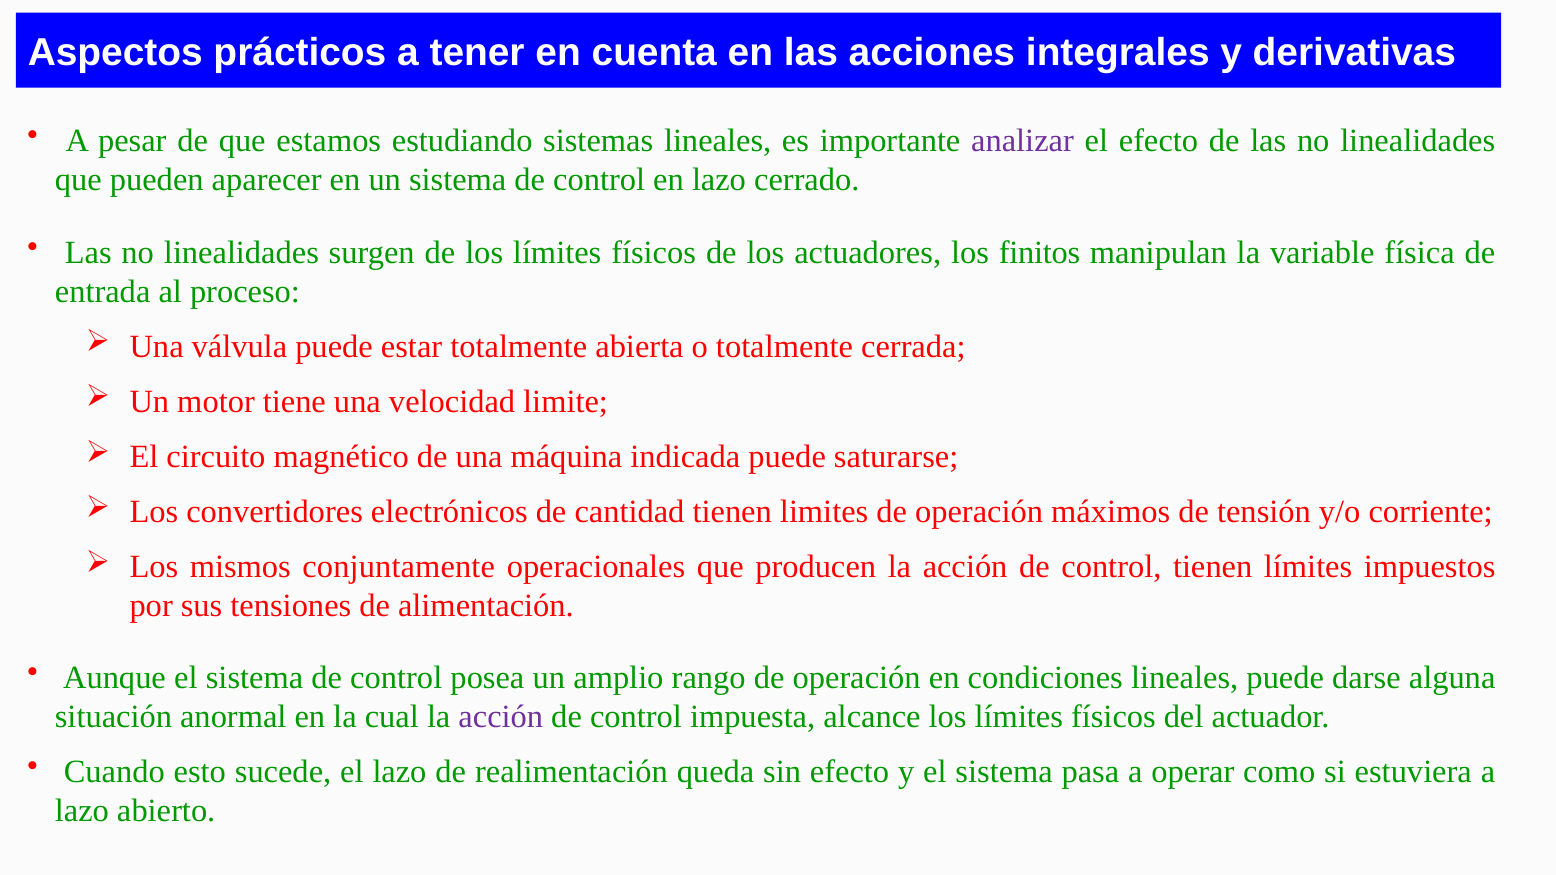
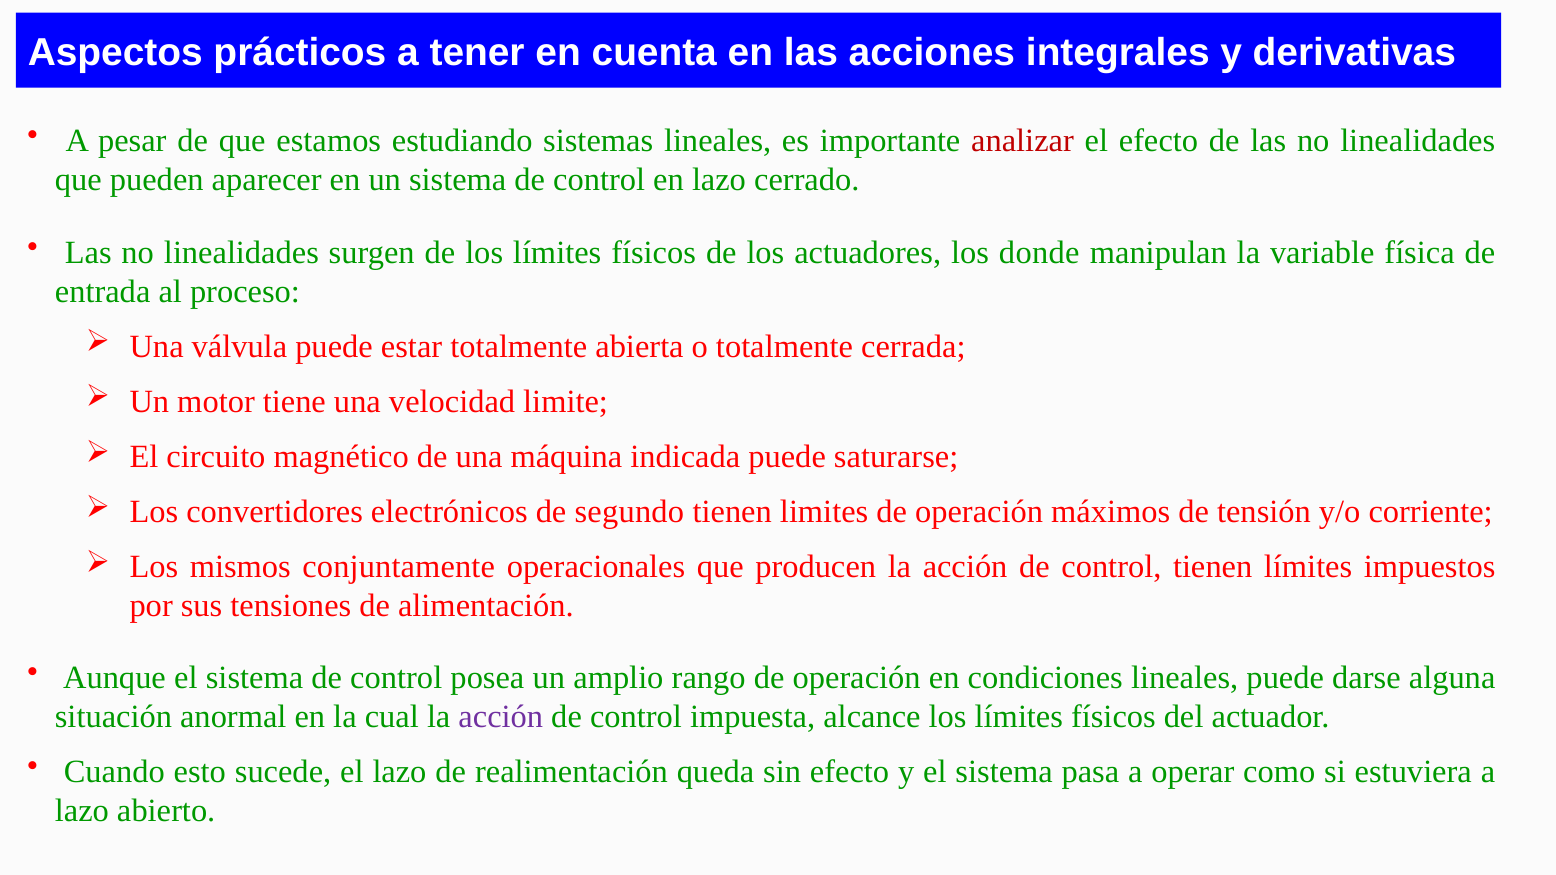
analizar colour: purple -> red (1023, 141)
finitos: finitos -> donde (1039, 253)
cantidad: cantidad -> segundo (629, 512)
